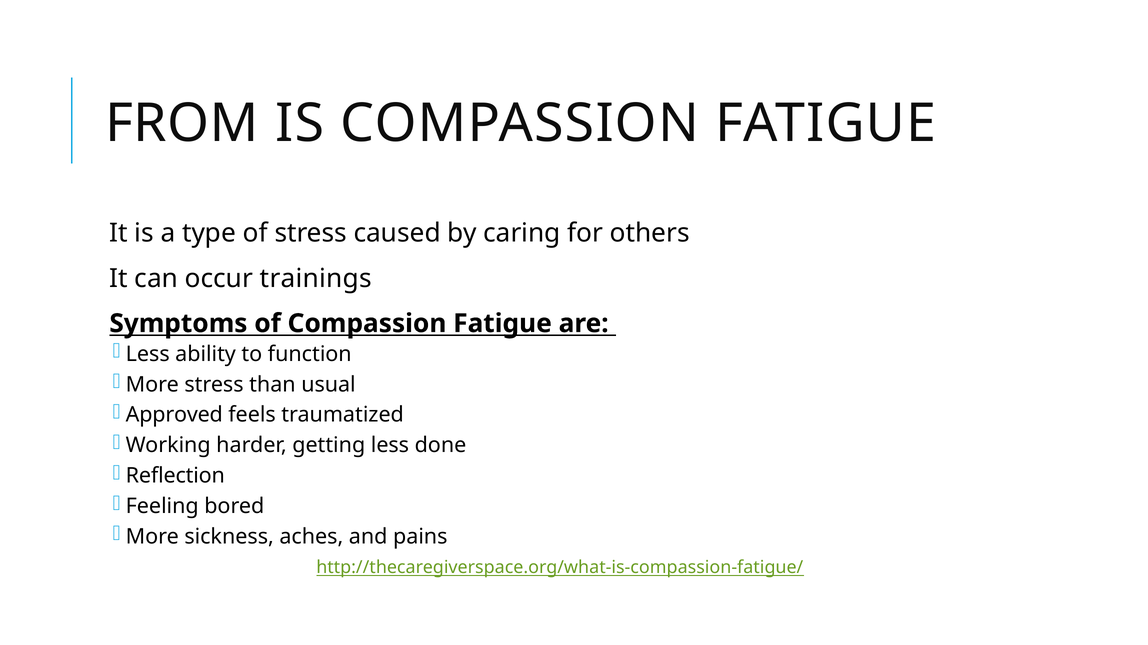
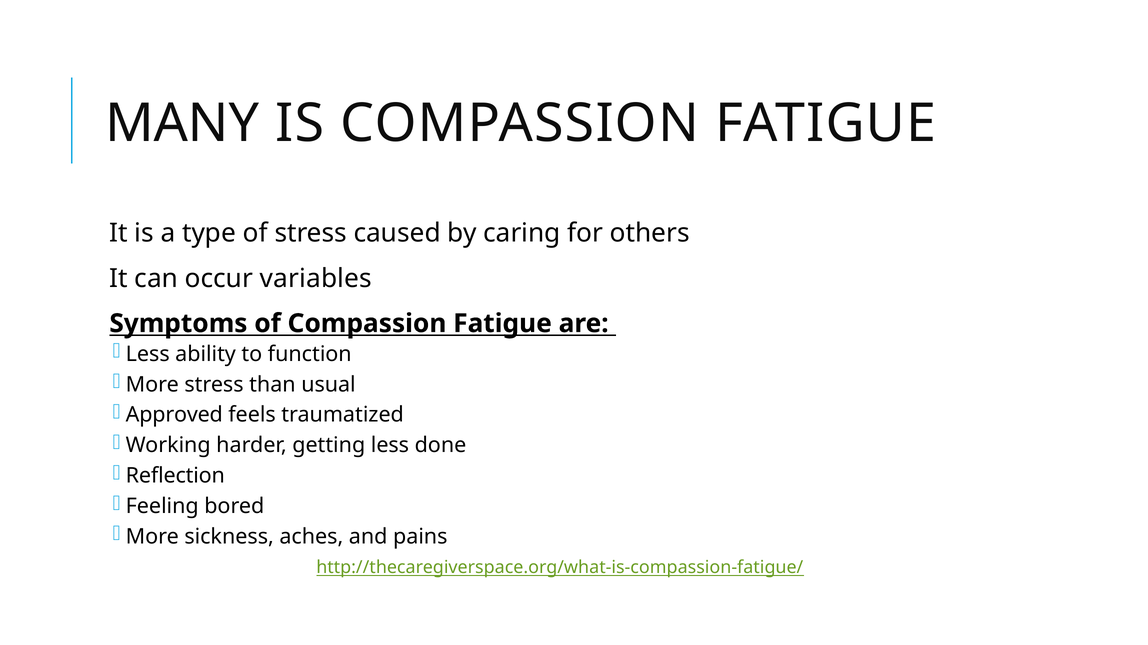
FROM: FROM -> MANY (182, 123)
trainings: trainings -> variables (316, 279)
